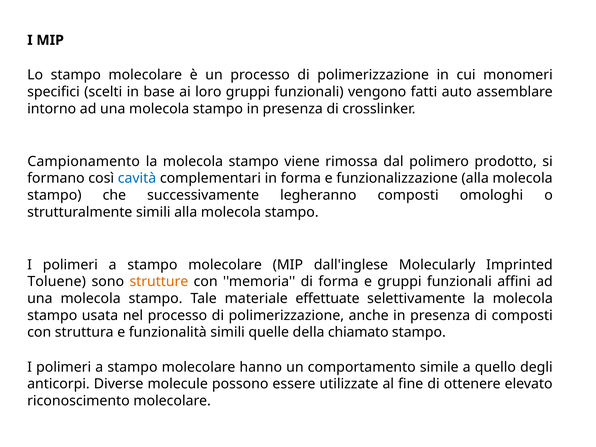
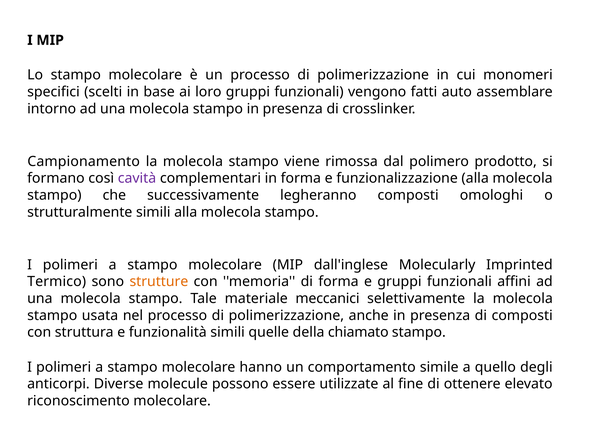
cavità colour: blue -> purple (137, 178)
Toluene: Toluene -> Termico (57, 282)
effettuate: effettuate -> meccanici (327, 299)
